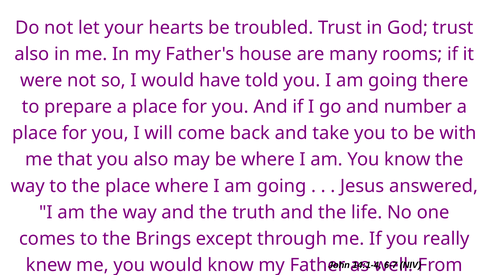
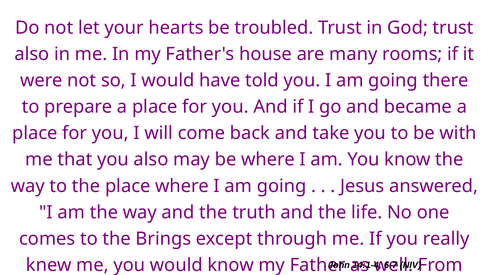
number: number -> became (418, 107)
